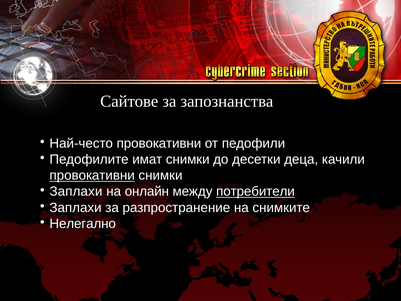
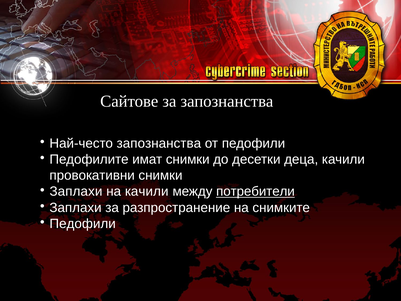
Най-често провокативни: провокативни -> запознанства (159, 143)
провокативни underline: present -> none (92, 175)
на онлайн: онлайн -> качили (147, 191)
Нелегално: Нелегално -> Педофили (83, 223)
